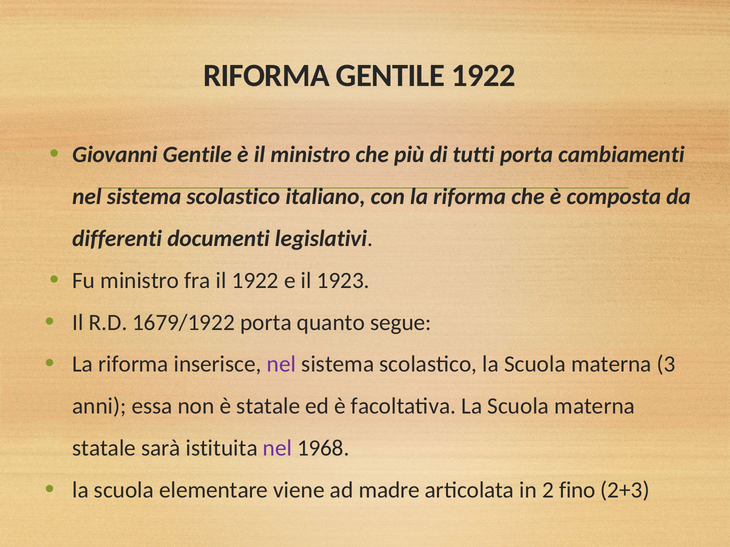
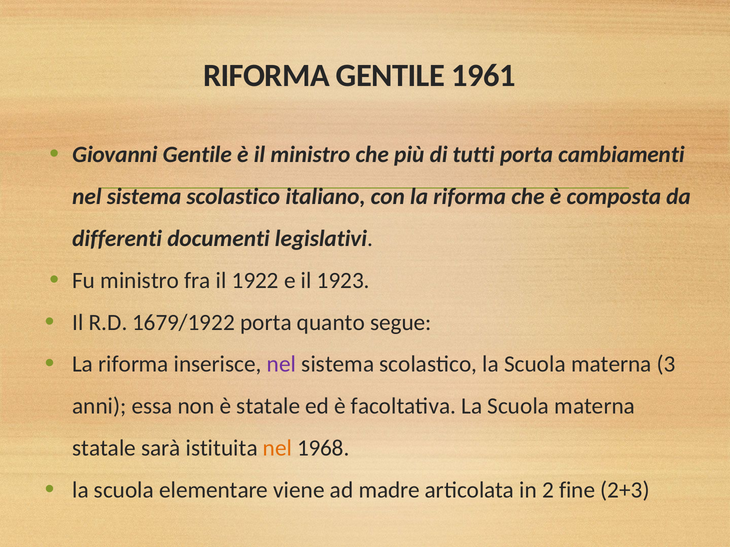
GENTILE 1922: 1922 -> 1961 (483, 76)
nel colour: purple -> orange (277, 448)
fino: fino -> fine (577, 490)
